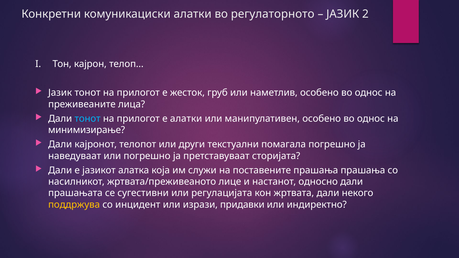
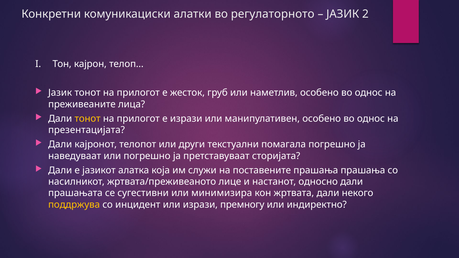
тонот colour: light blue -> yellow (88, 119)
е алатки: алатки -> изрази (186, 119)
минимизирање: минимизирање -> презентацијата (87, 130)
регулацијата: регулацијата -> минимизира (222, 193)
придавки: придавки -> премногу (242, 205)
